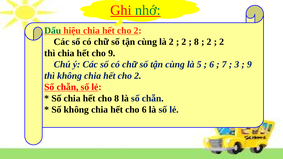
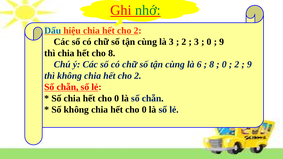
Dấu colour: green -> blue (53, 31)
là 2: 2 -> 3 (171, 42)
8: 8 -> 3 (197, 42)
2: 2 -> 0 (209, 42)
2: 2 -> 9 (222, 42)
cho 9: 9 -> 8 (112, 53)
5: 5 -> 6 (199, 64)
6: 6 -> 8 (212, 64)
7: 7 -> 0 (224, 64)
3: 3 -> 2 (237, 64)
8: 8 -> 0 (117, 98)
6: 6 -> 0 (144, 110)
